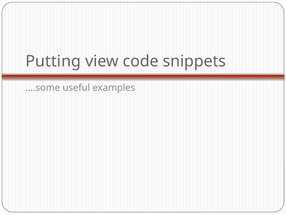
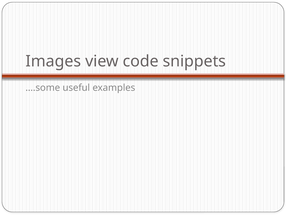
Putting: Putting -> Images (53, 61)
